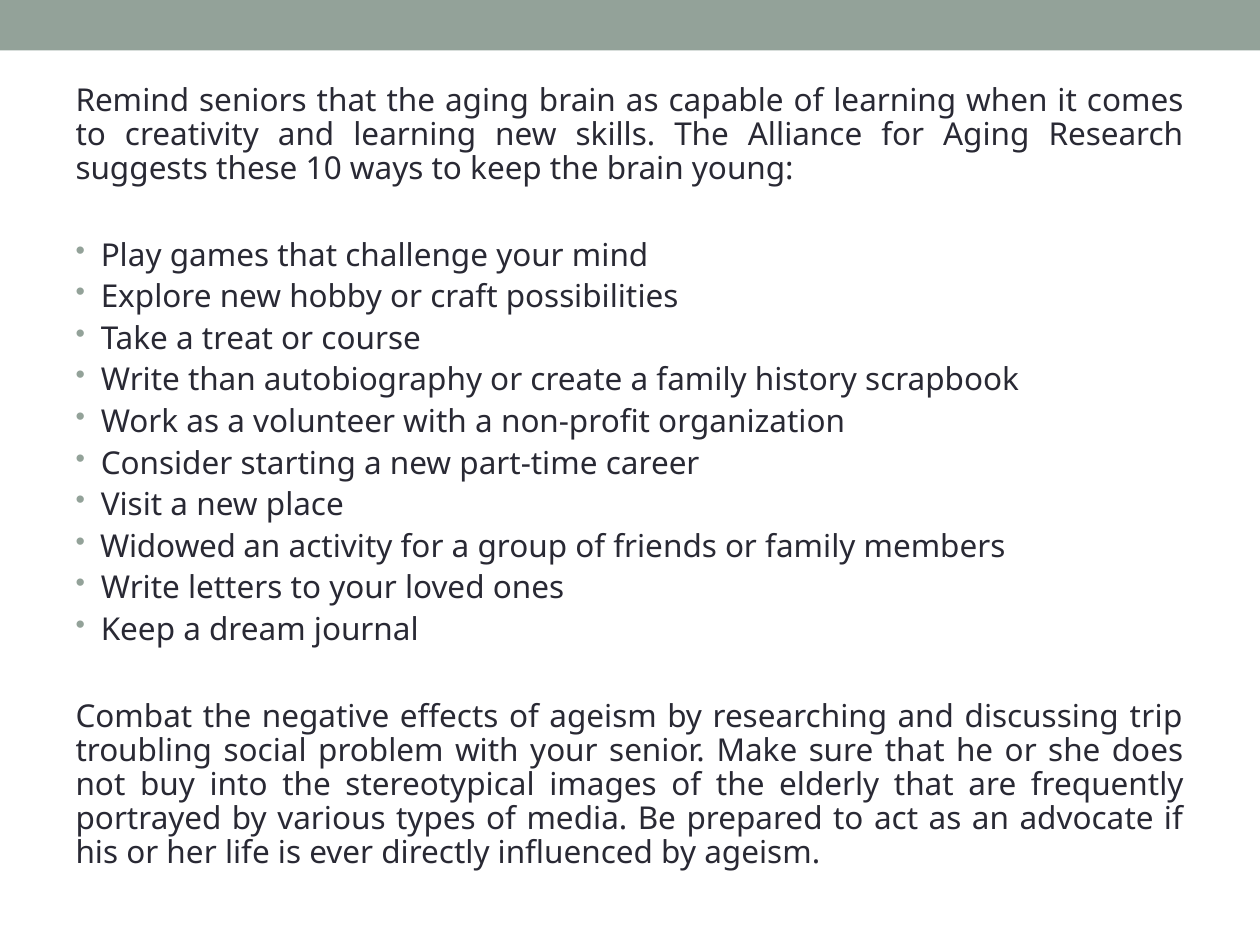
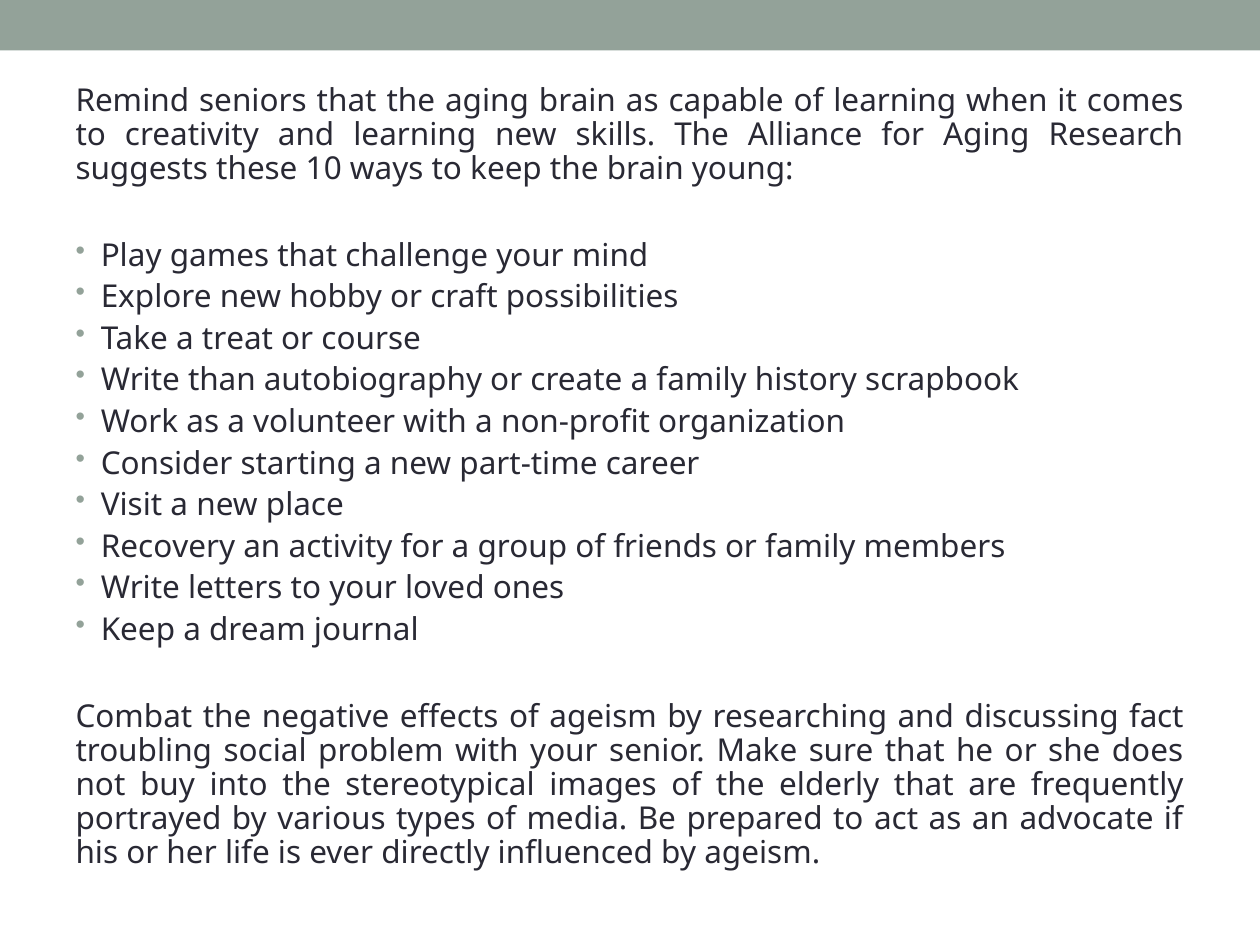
Widowed: Widowed -> Recovery (168, 547)
trip: trip -> fact (1156, 717)
